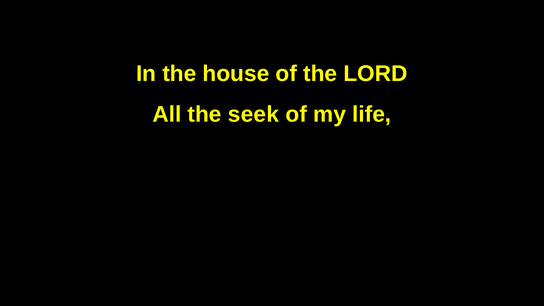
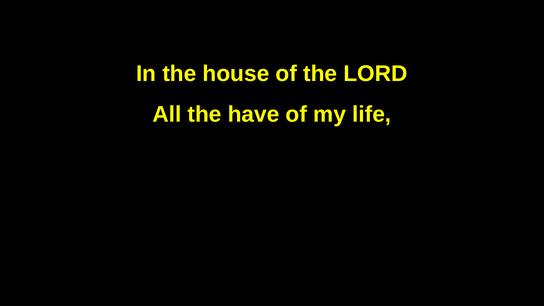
seek: seek -> have (254, 114)
